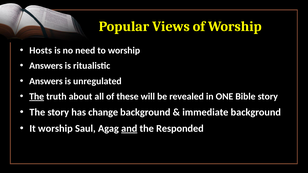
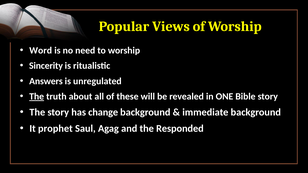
Hosts: Hosts -> Word (41, 50)
Answers: Answers -> Sincerity (46, 66)
It worship: worship -> prophet (55, 129)
and underline: present -> none (129, 129)
